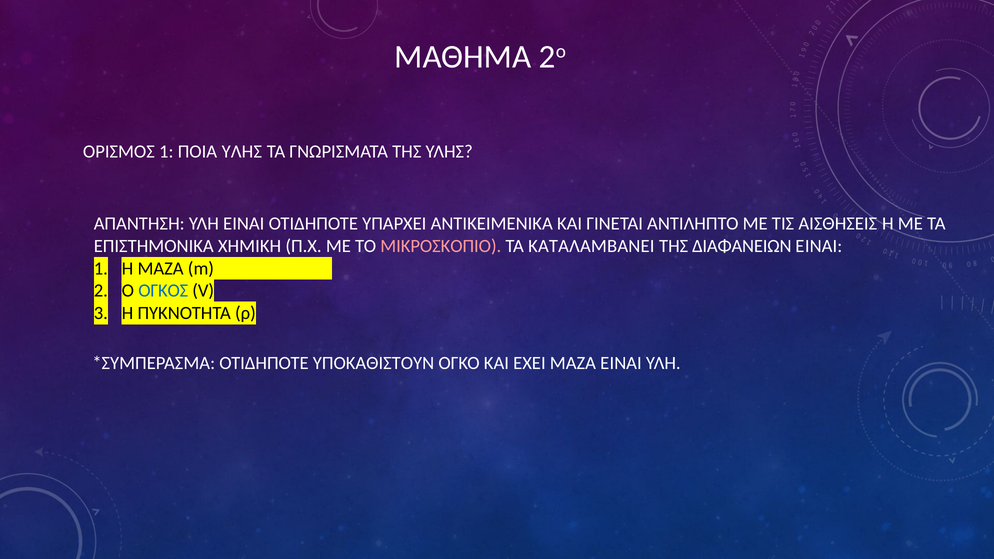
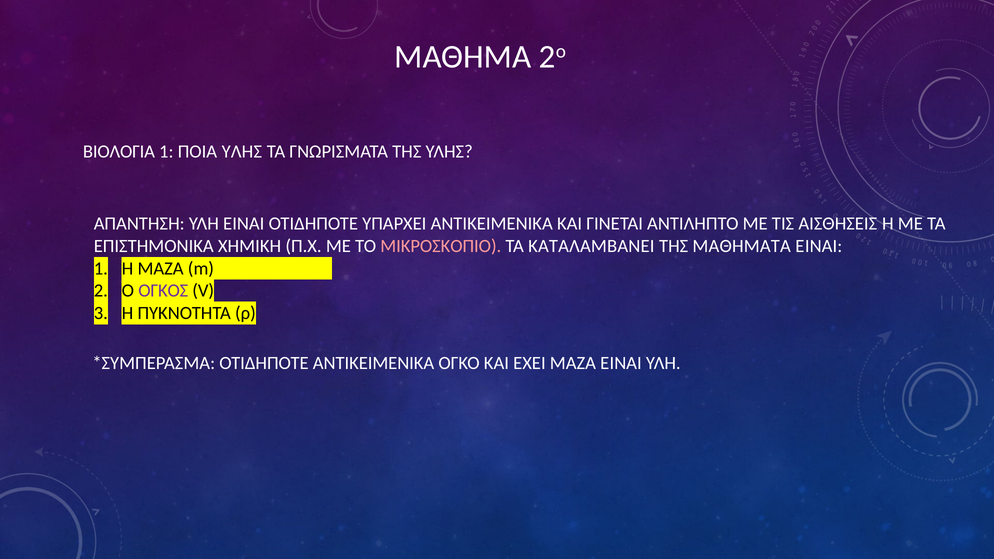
ΟΡΙΣΜΟΣ: ΟΡΙΣΜΟΣ -> ΒΙΟΛΟΓΙΑ (119, 152)
ΔΙΑΦΑΝΕΙΩΝ: ΔΙΑΦΑΝΕΙΩΝ -> ΜΑΘΗΜΑΤΑ (742, 246)
ΟΓΚΟΣ colour: blue -> purple (163, 291)
ΟΤΙΔΗΠΟΤΕ ΥΠΟΚΑΘΙΣΤΟΥΝ: ΥΠΟΚΑΘΙΣΤΟΥΝ -> ΑΝΤΙΚΕΙΜΕΝΙΚΑ (374, 363)
